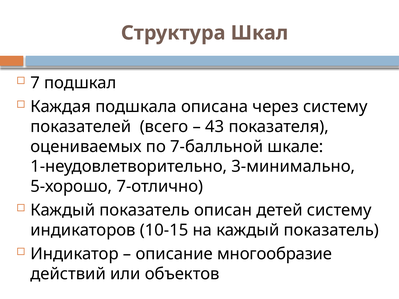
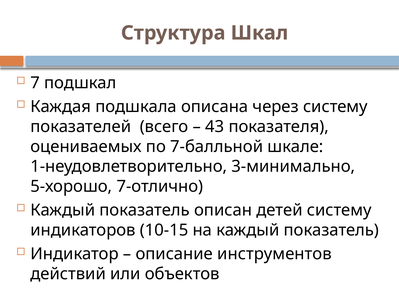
многообразие: многообразие -> инструментов (274, 254)
